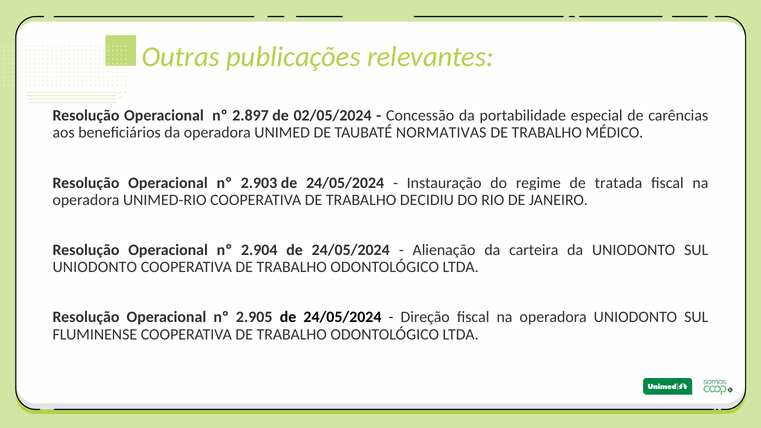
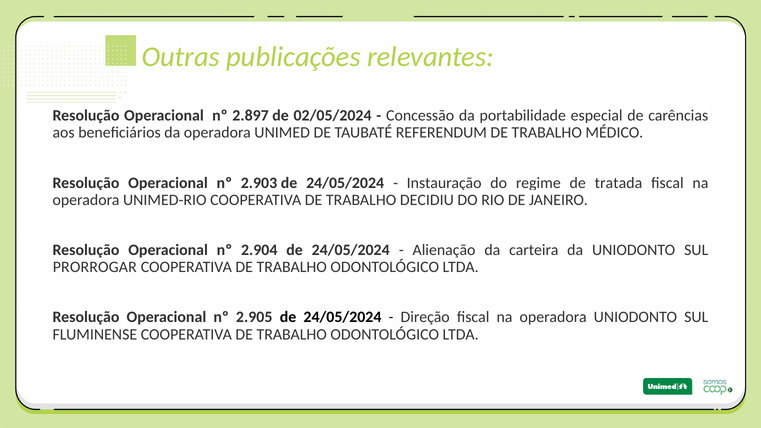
NORMATIVAS: NORMATIVAS -> REFERENDUM (441, 133)
UNIODONTO: UNIODONTO -> PRORROGAR (95, 267)
